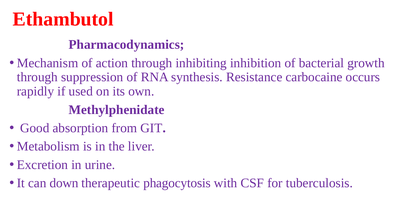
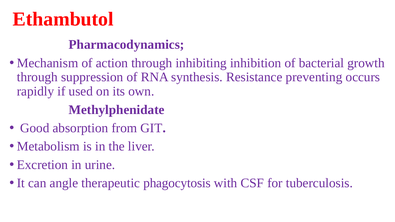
carbocaine: carbocaine -> preventing (314, 77)
down: down -> angle (64, 183)
